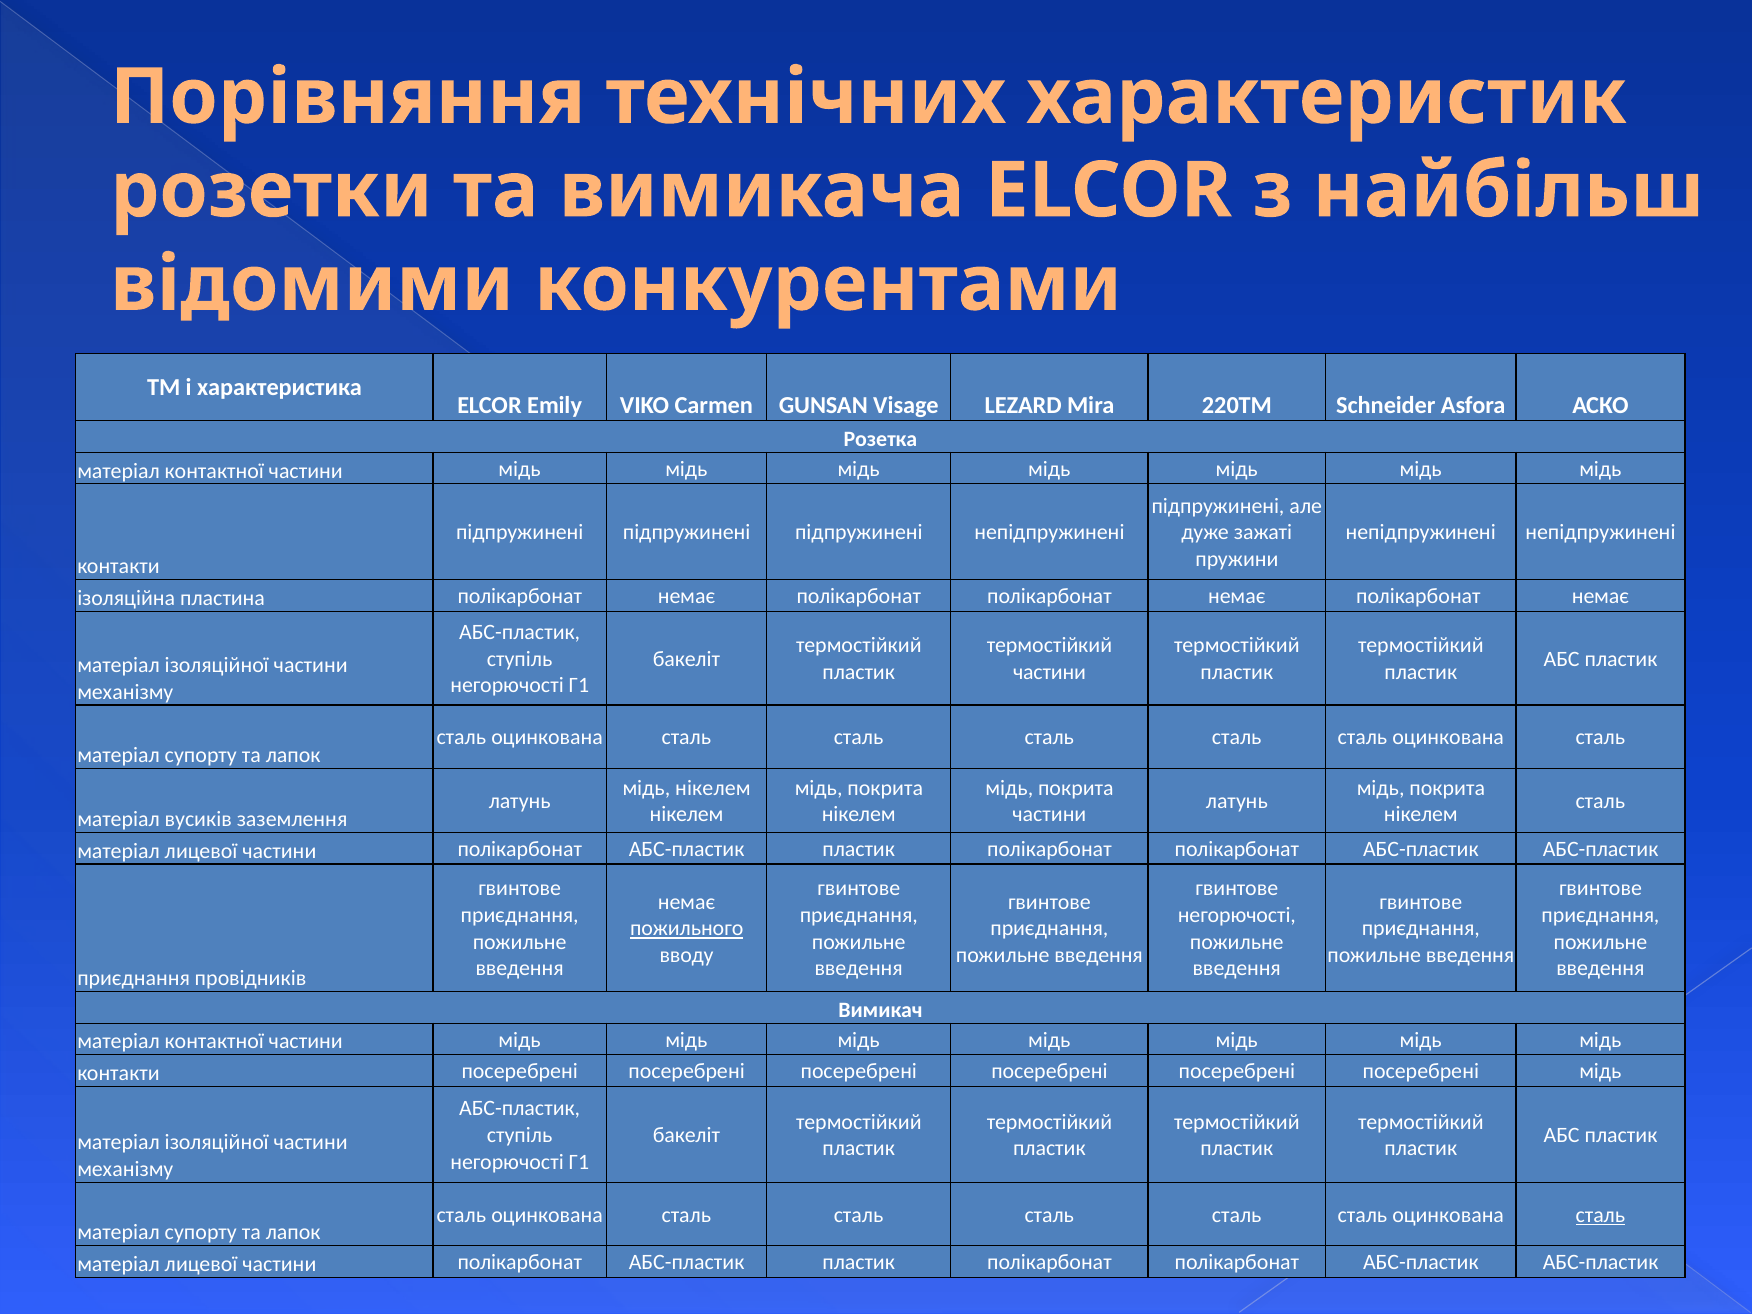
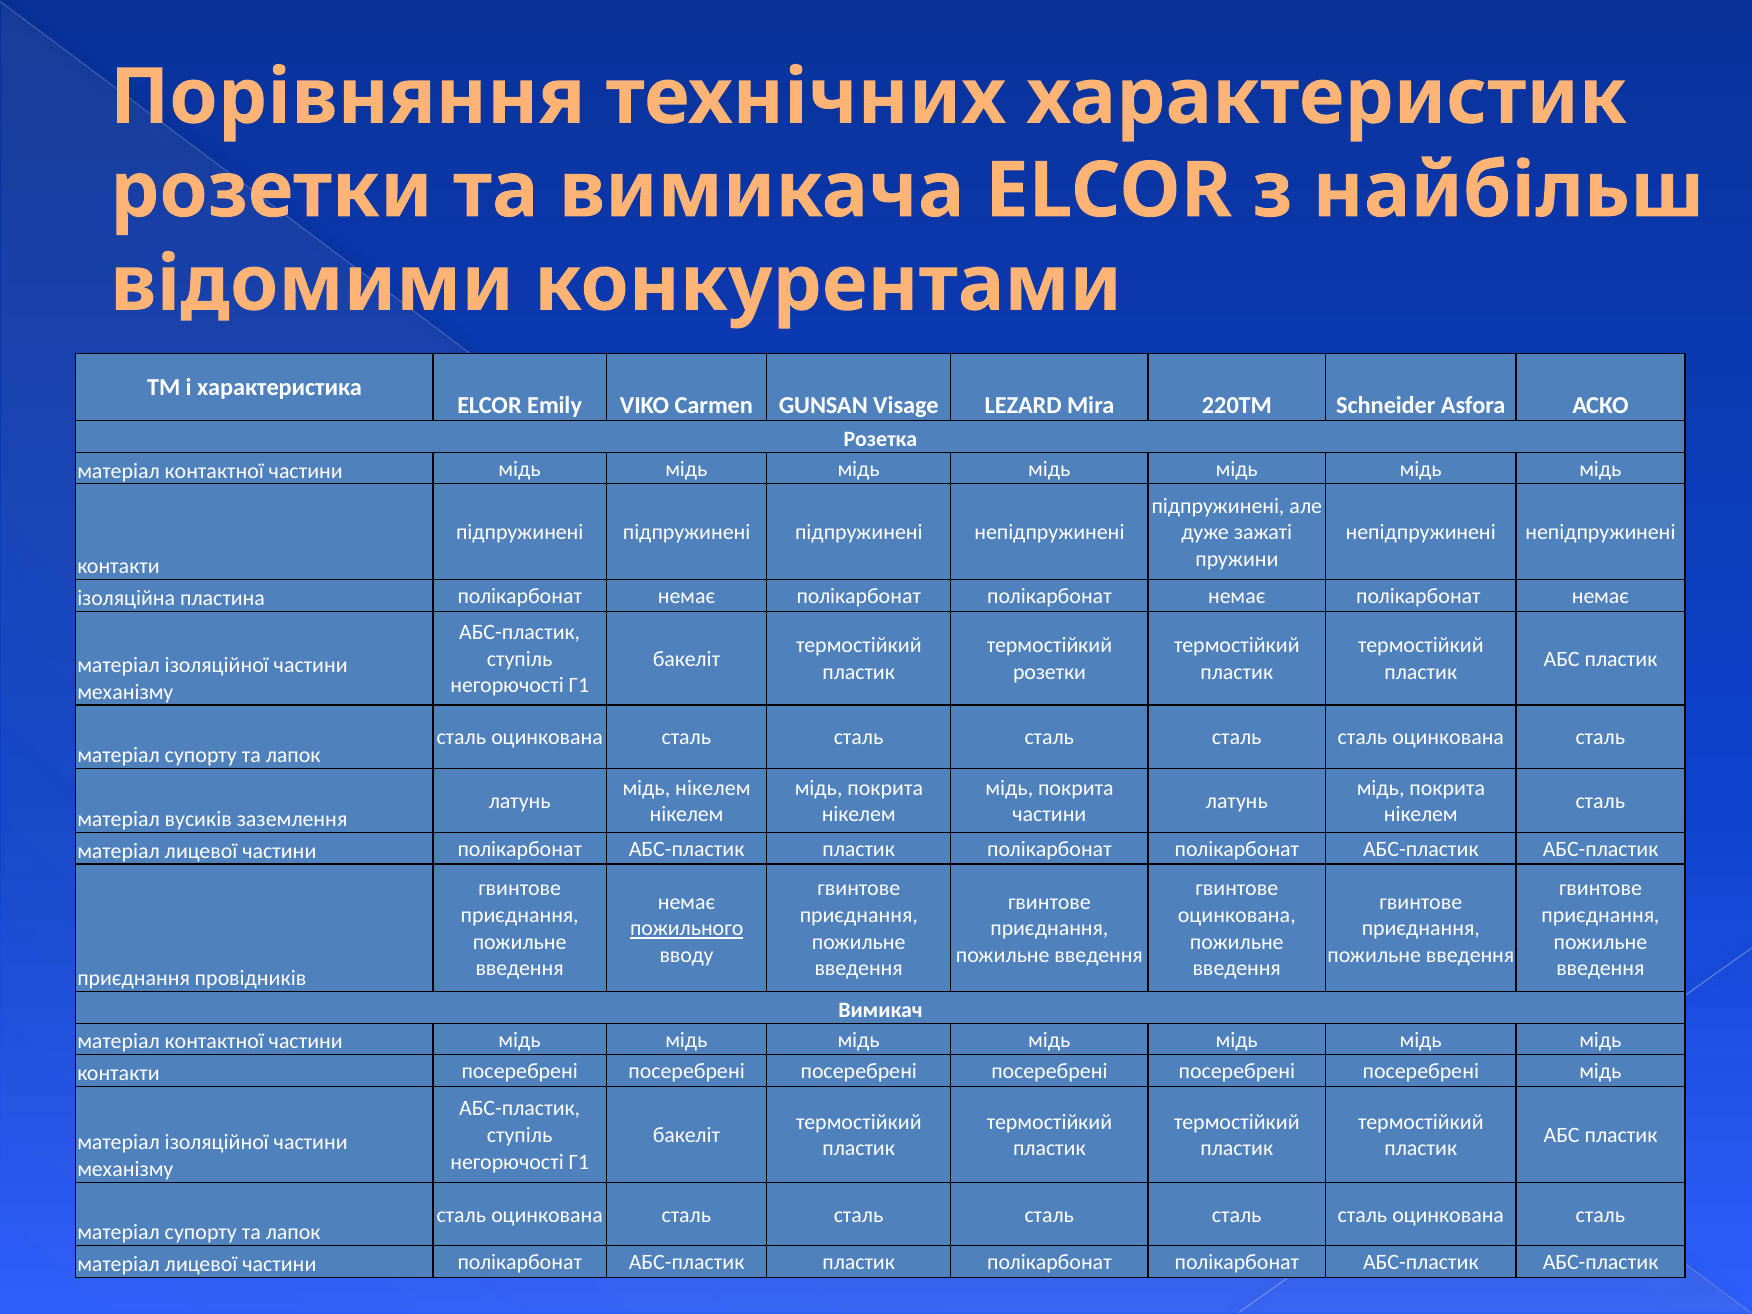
частини: частини -> розетки (1049, 672)
негорючості: негорючості -> оцинкована (1237, 915)
сталь underline: present -> none (1600, 1215)
